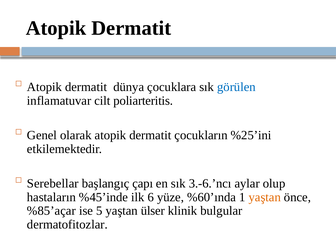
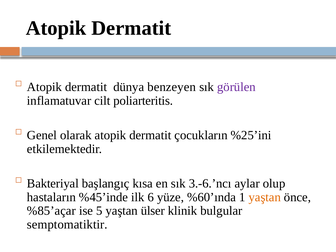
çocuklara: çocuklara -> benzeyen (172, 87)
görülen colour: blue -> purple (236, 87)
Serebellar: Serebellar -> Bakteriyal (53, 183)
çapı: çapı -> kısa (143, 183)
dermatofitozlar: dermatofitozlar -> semptomatiktir (67, 224)
